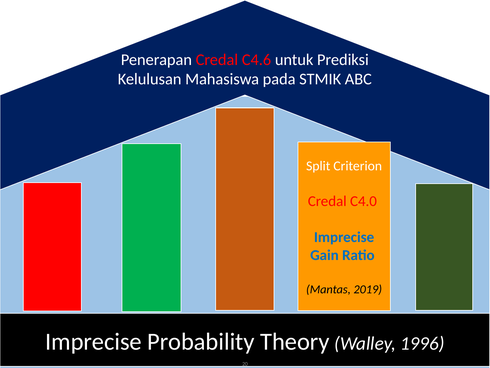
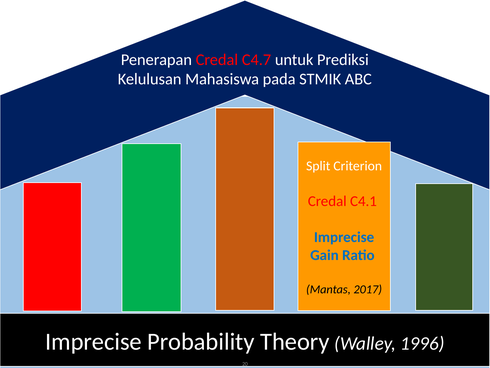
C4.6: C4.6 -> C4.7 (256, 60)
C4.0: C4.0 -> C4.1 (363, 201)
2019: 2019 -> 2017 (368, 289)
